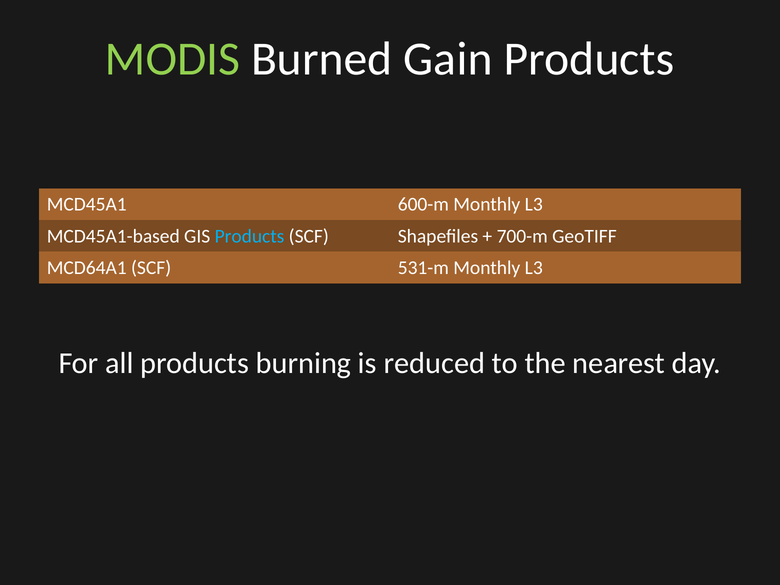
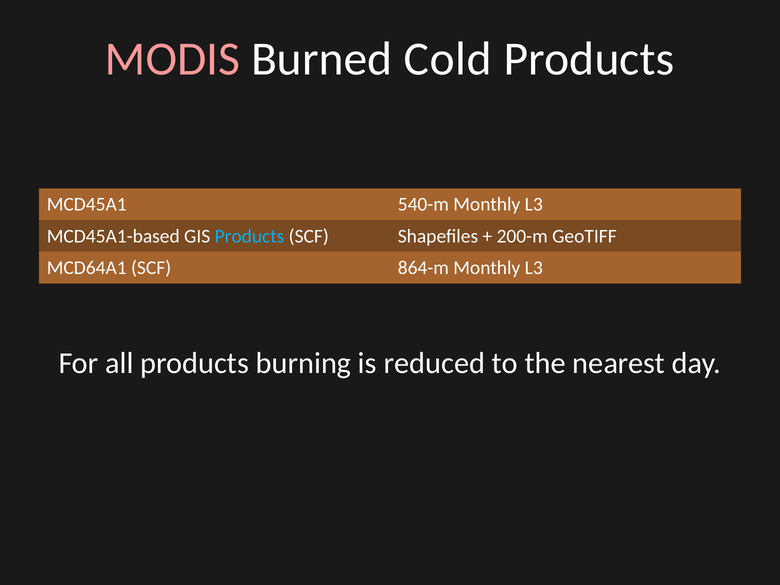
MODIS colour: light green -> pink (173, 59)
Gain: Gain -> Cold (448, 59)
600-m: 600-m -> 540-m (423, 205)
700-m: 700-m -> 200-m (522, 236)
531-m: 531-m -> 864-m (423, 268)
